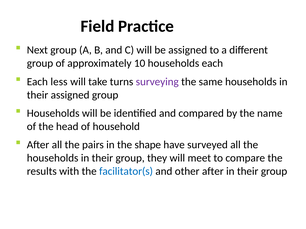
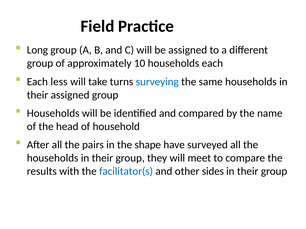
Next: Next -> Long (37, 50)
surveying colour: purple -> blue (157, 82)
other after: after -> sides (213, 172)
